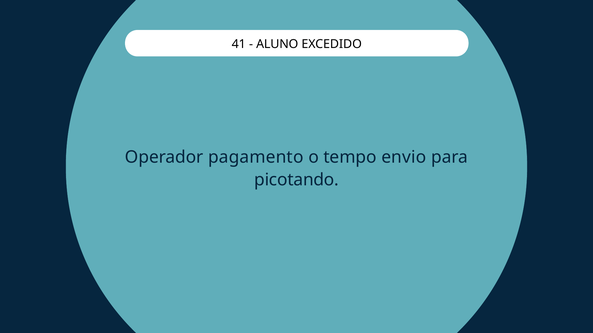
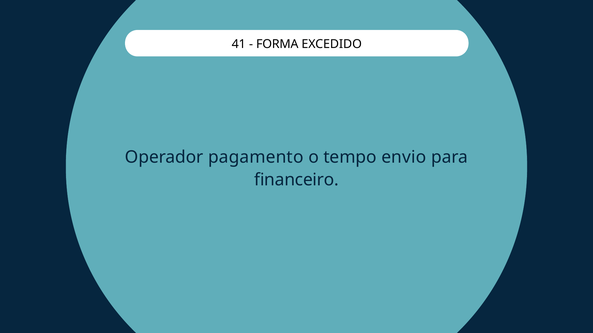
ALUNO: ALUNO -> FORMA (277, 44)
picotando: picotando -> financeiro (297, 180)
